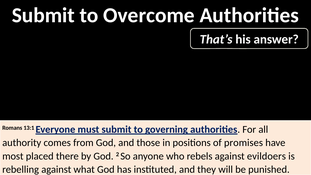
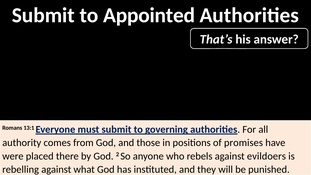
Overcome: Overcome -> Appointed (149, 15)
most: most -> were (13, 156)
